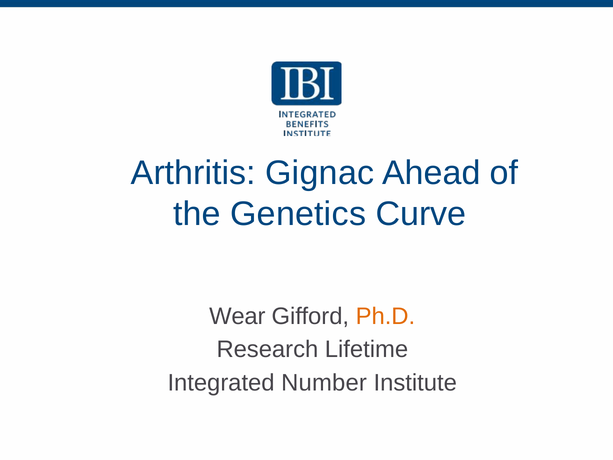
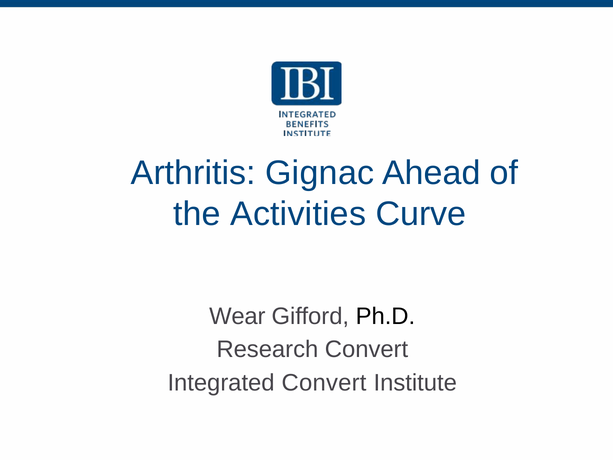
Genetics: Genetics -> Activities (298, 214)
Ph.D colour: orange -> black (385, 316)
Research Lifetime: Lifetime -> Convert (366, 349)
Integrated Number: Number -> Convert (324, 383)
